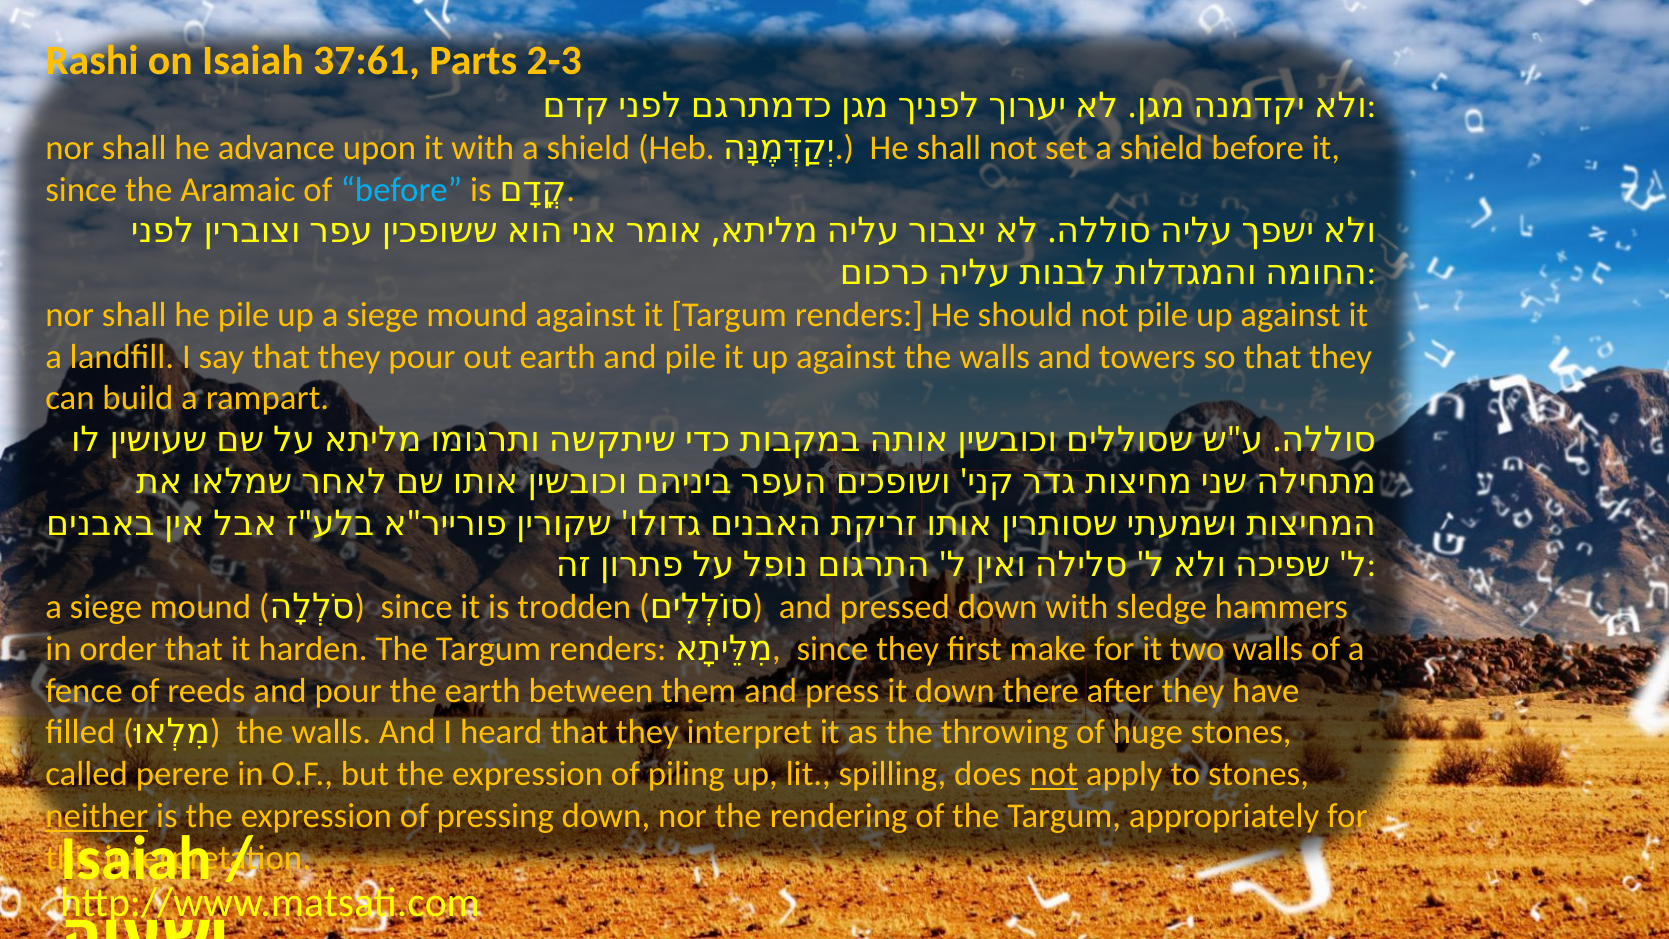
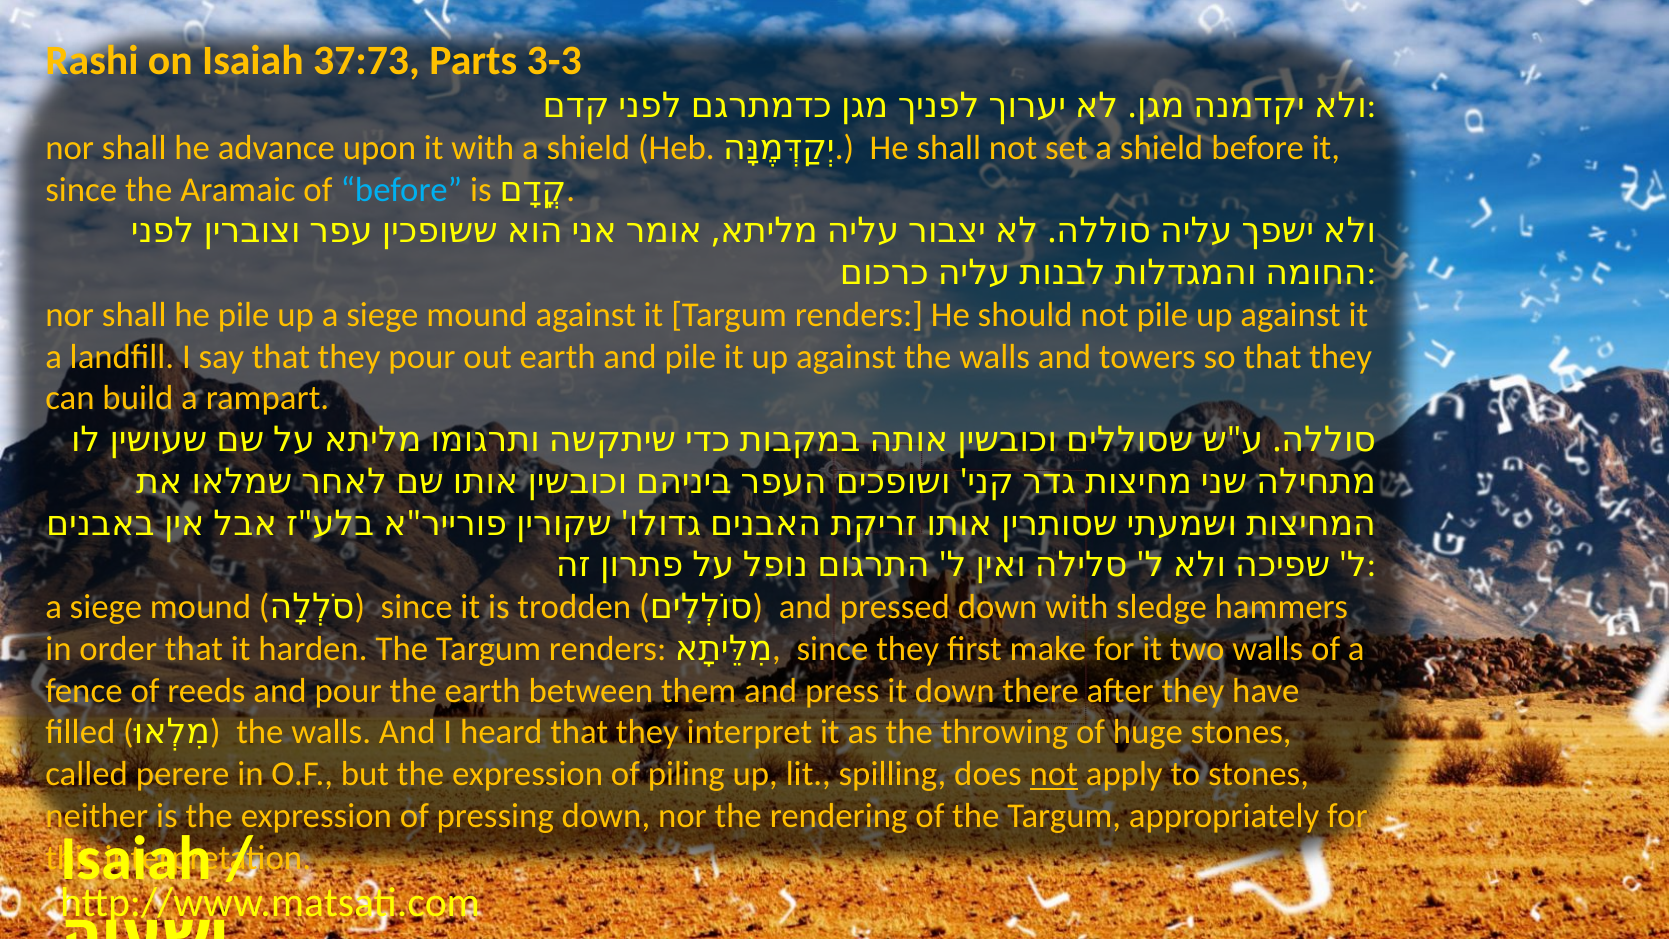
37:61: 37:61 -> 37:73 (367, 61)
2-3: 2-3 -> 3-3 (554, 61)
neither underline: present -> none (97, 816)
